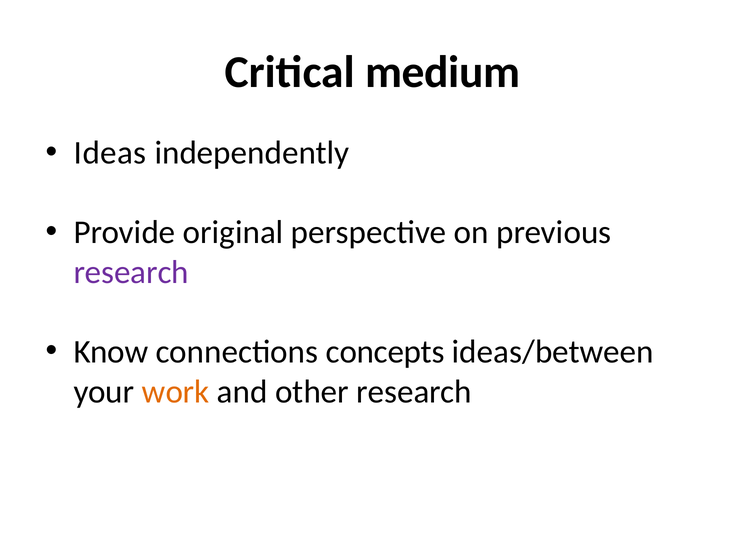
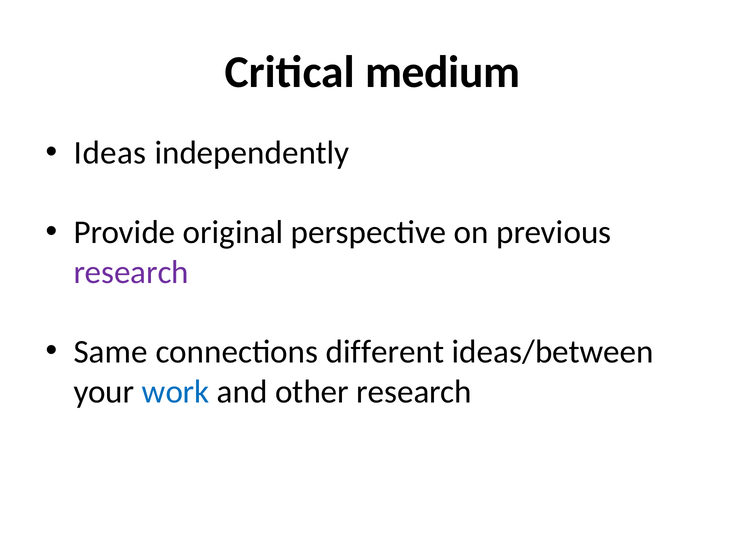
Know: Know -> Same (111, 352)
concepts: concepts -> different (385, 352)
work colour: orange -> blue (176, 391)
